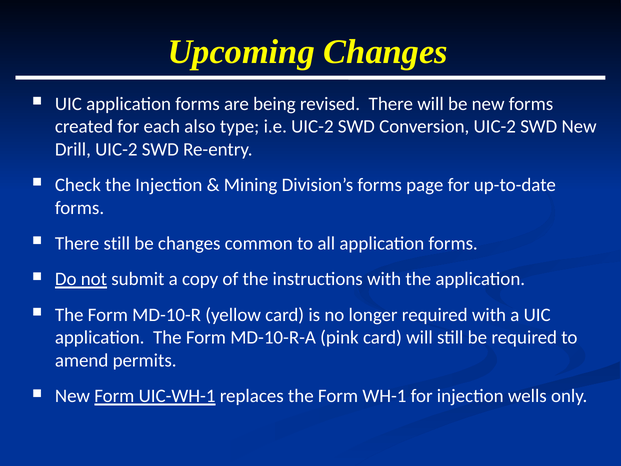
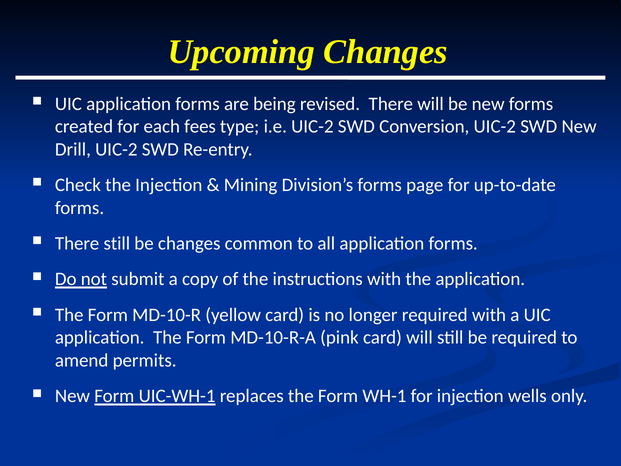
also: also -> fees (200, 126)
